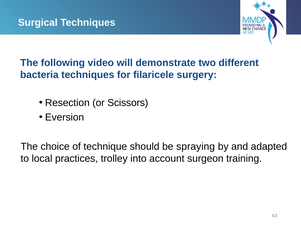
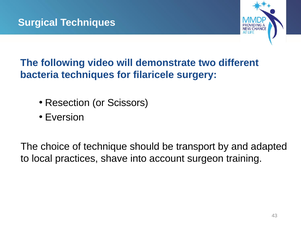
spraying: spraying -> transport (196, 146)
trolley: trolley -> shave (114, 158)
